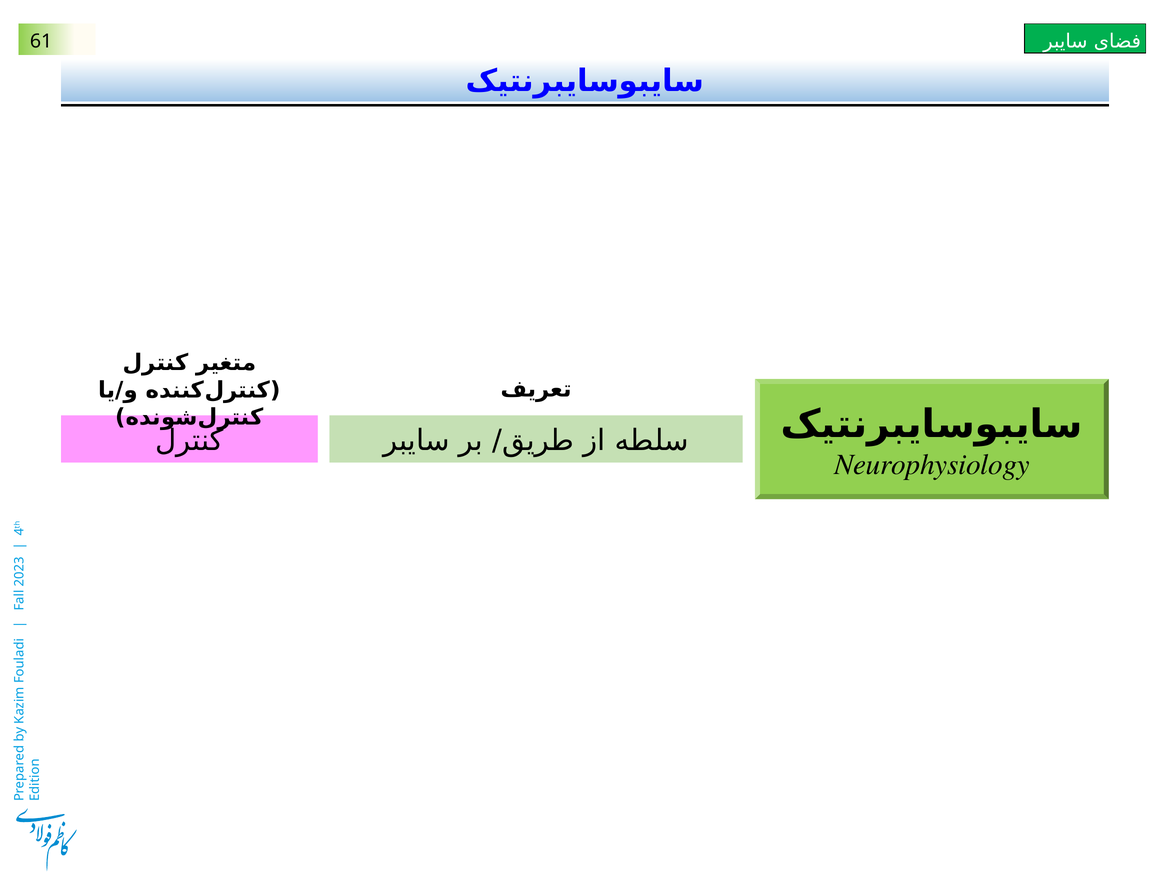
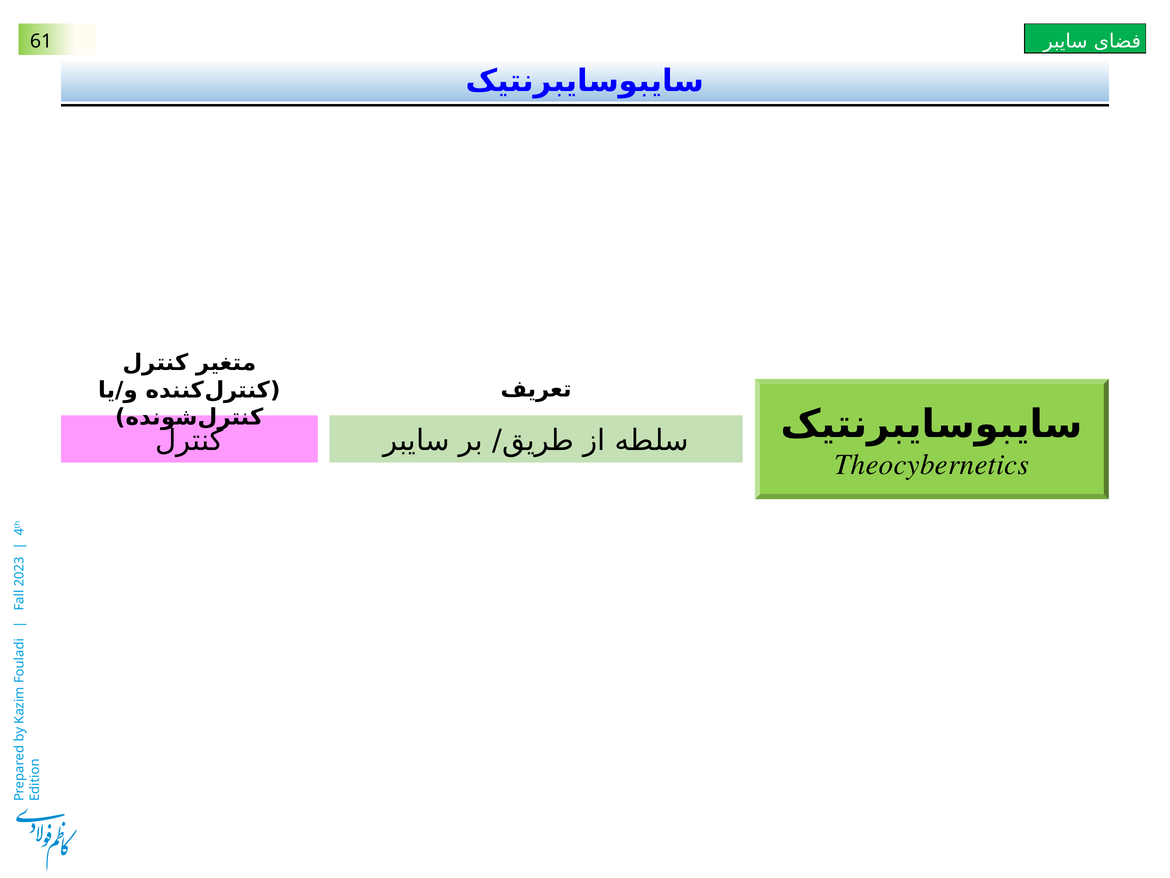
Neurophysiology: Neurophysiology -> Theocybernetics (932, 464)
